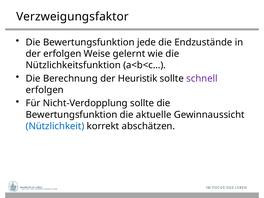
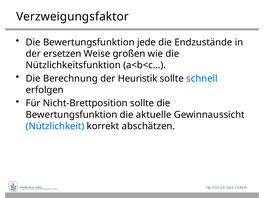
der erfolgen: erfolgen -> ersetzen (62, 54)
gelernt: gelernt -> großen (129, 54)
schnell colour: purple -> blue (202, 78)
Nicht-Verdopplung: Nicht-Verdopplung -> Nicht-Brettposition (85, 103)
